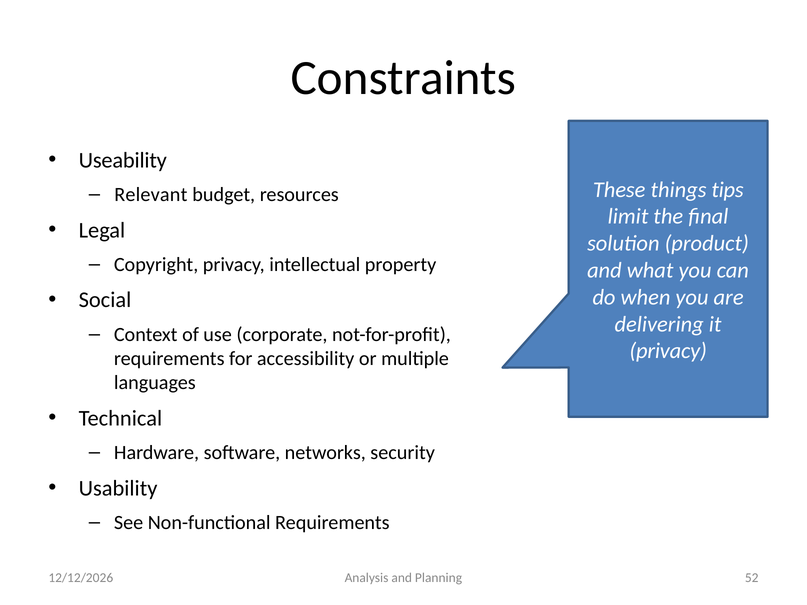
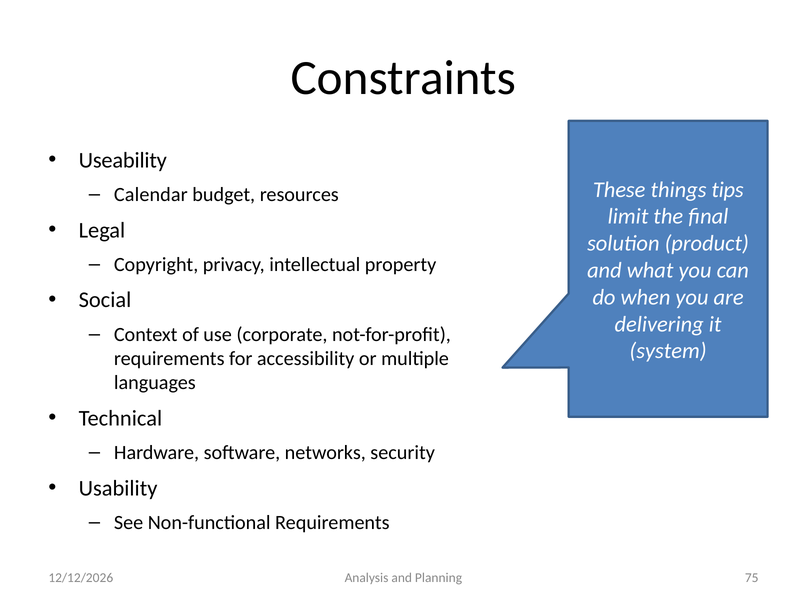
Relevant: Relevant -> Calendar (151, 195)
privacy: privacy -> system (668, 351)
52: 52 -> 75 (752, 578)
